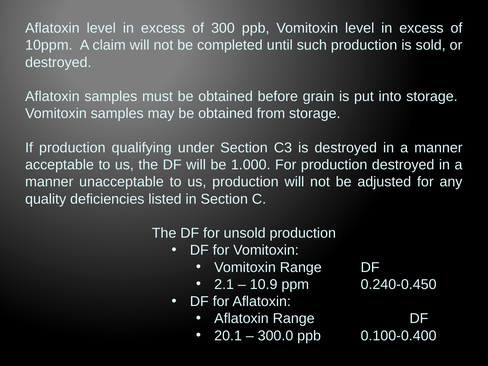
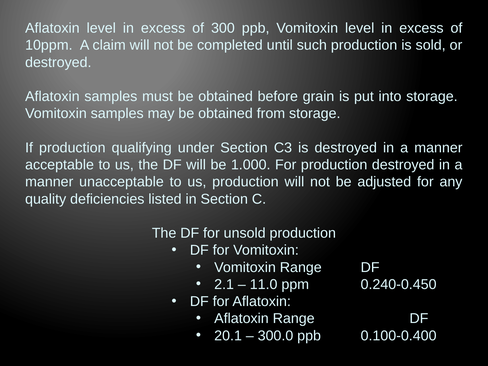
10.9: 10.9 -> 11.0 (264, 284)
